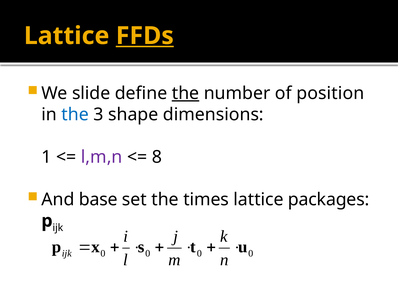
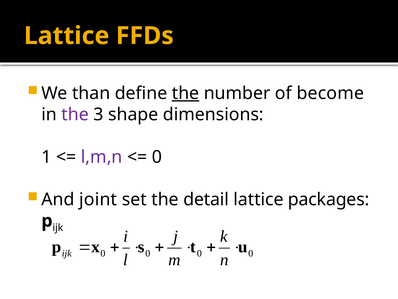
FFDs underline: present -> none (145, 36)
slide: slide -> than (91, 93)
position: position -> become (330, 93)
the colour: blue -> purple (75, 114)
8: 8 -> 0 (157, 157)
base: base -> joint (98, 199)
times: times -> detail (206, 199)
